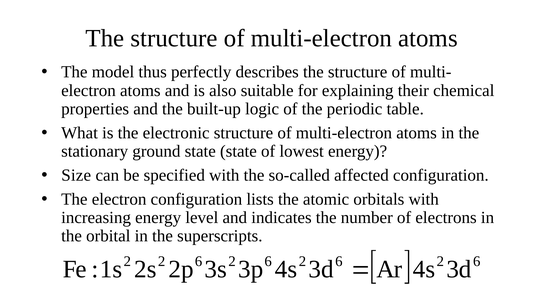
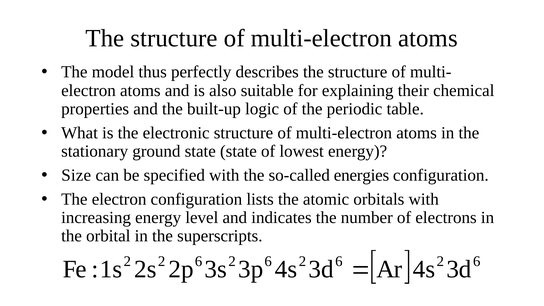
affected: affected -> energies (362, 175)
